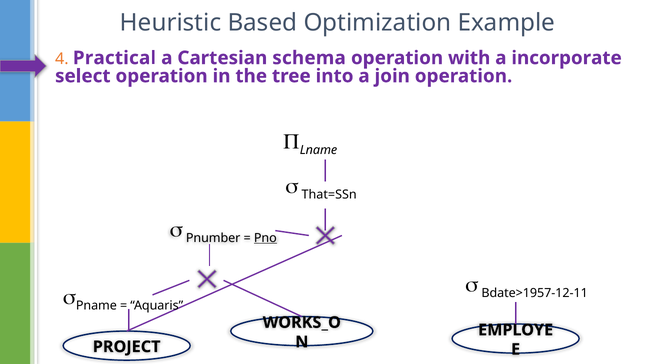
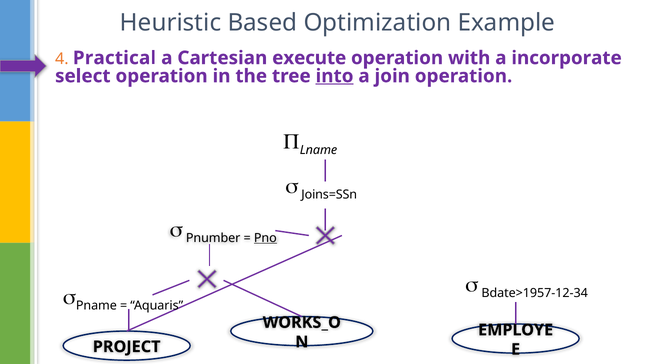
schema: schema -> execute (309, 58)
into underline: none -> present (335, 76)
That=SSn: That=SSn -> Joins=SSn (329, 195)
Bdate>1957-12-11: Bdate>1957-12-11 -> Bdate>1957-12-34 (535, 293)
